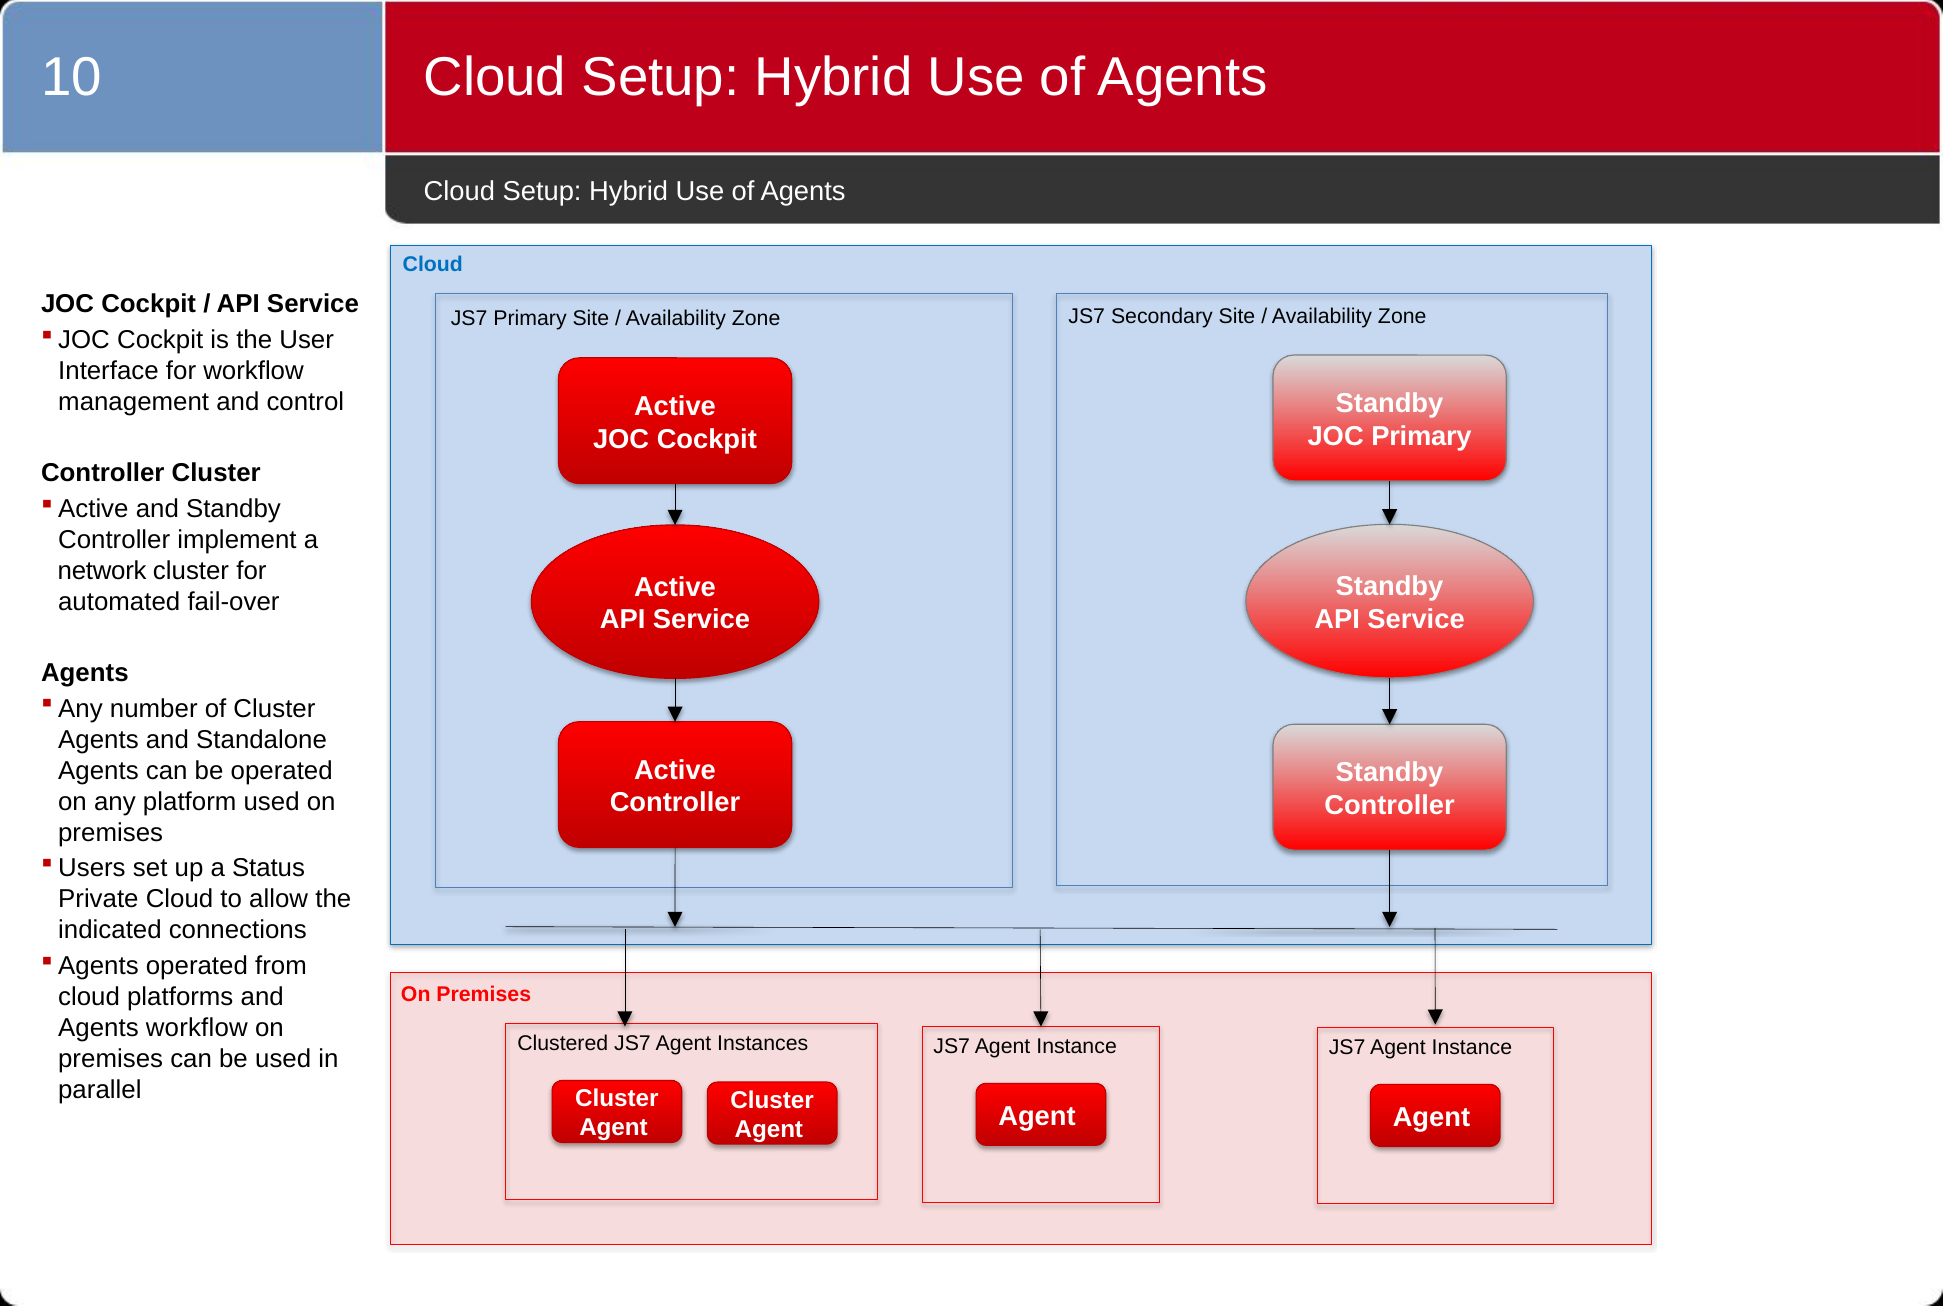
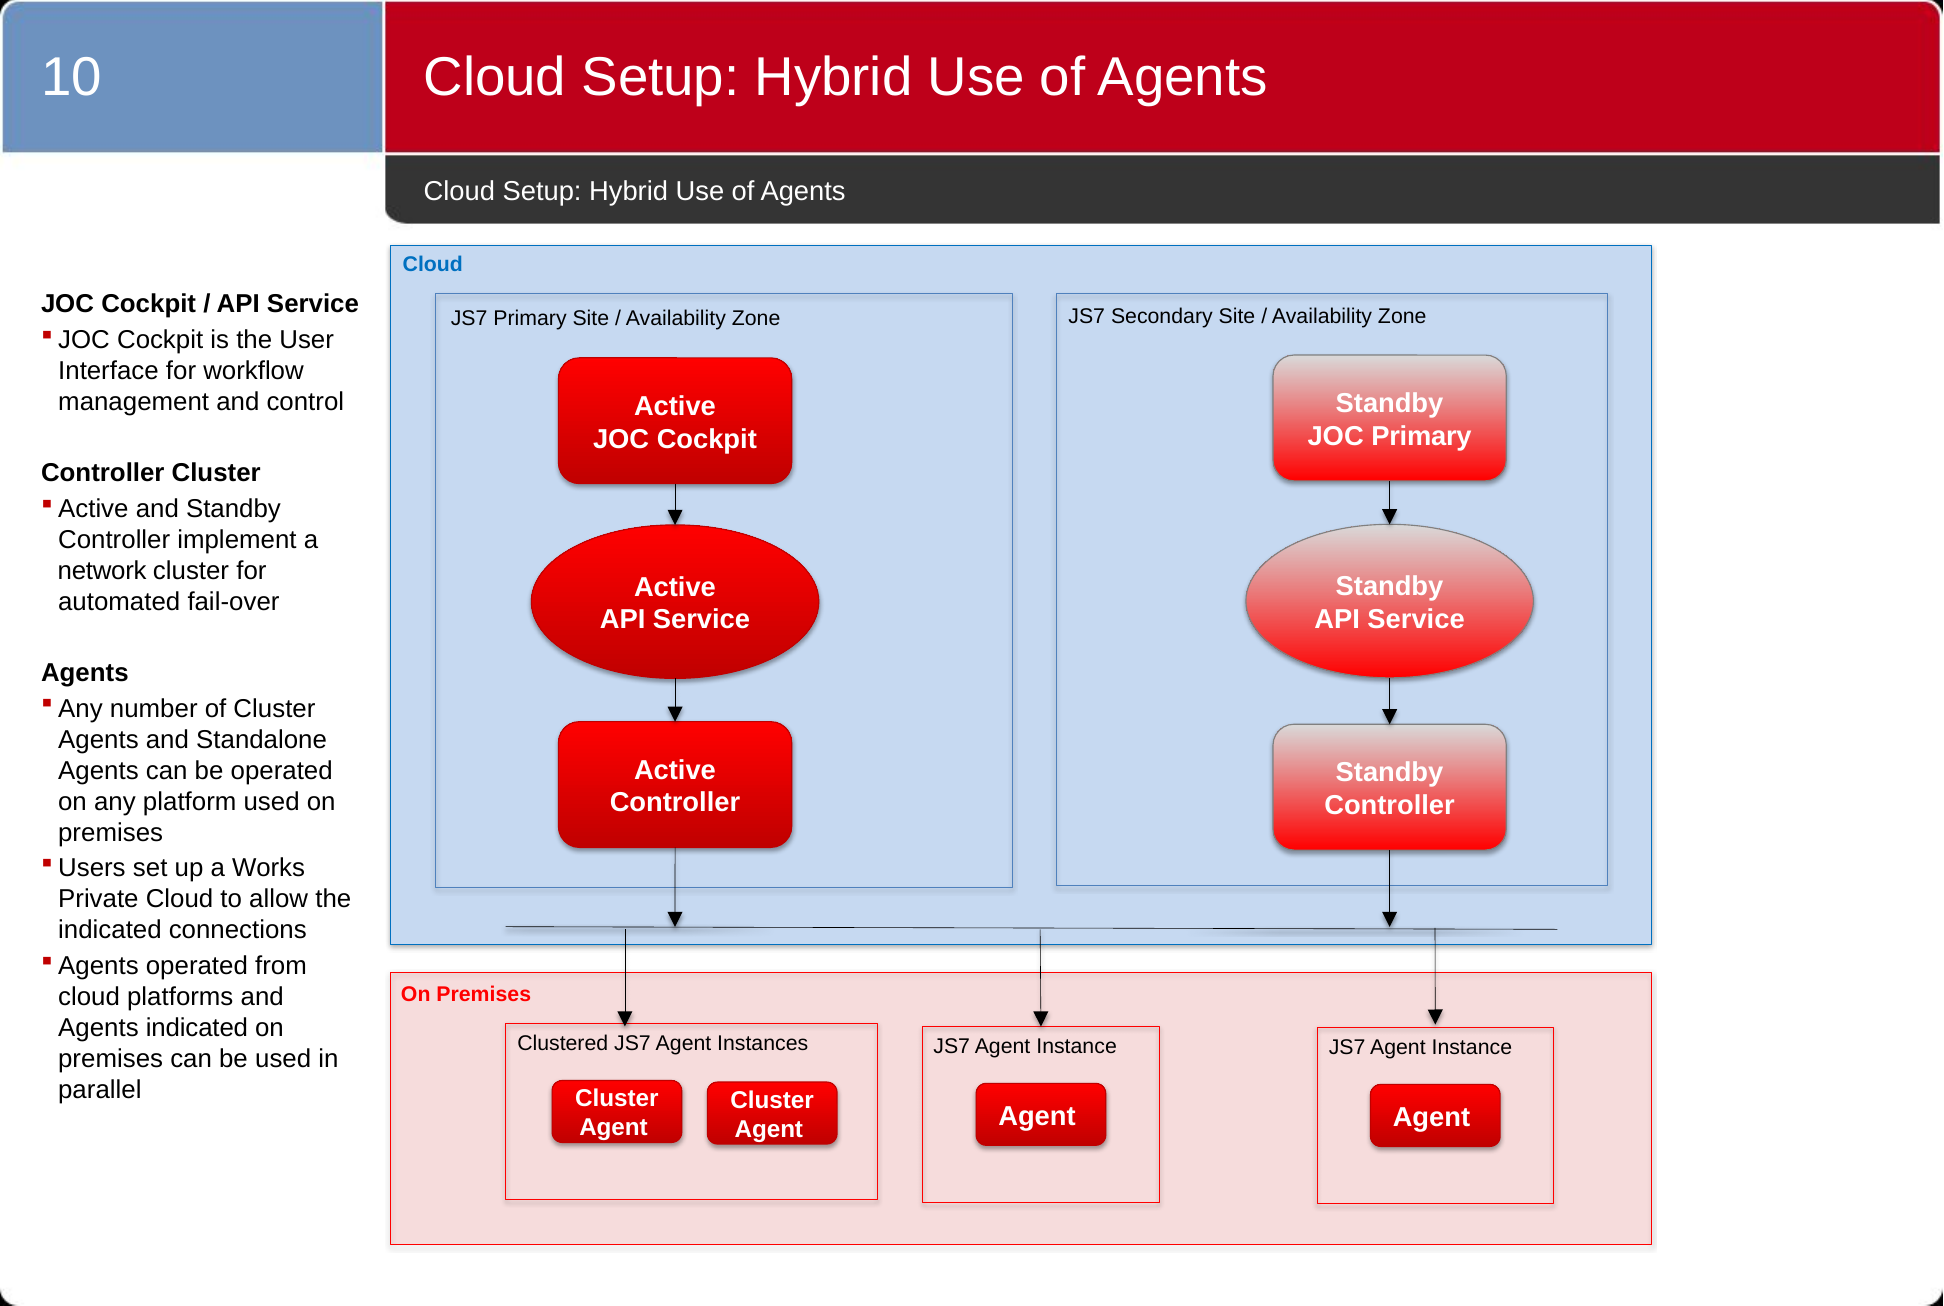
Status: Status -> Works (269, 868)
Agents workflow: workflow -> indicated (197, 1027)
